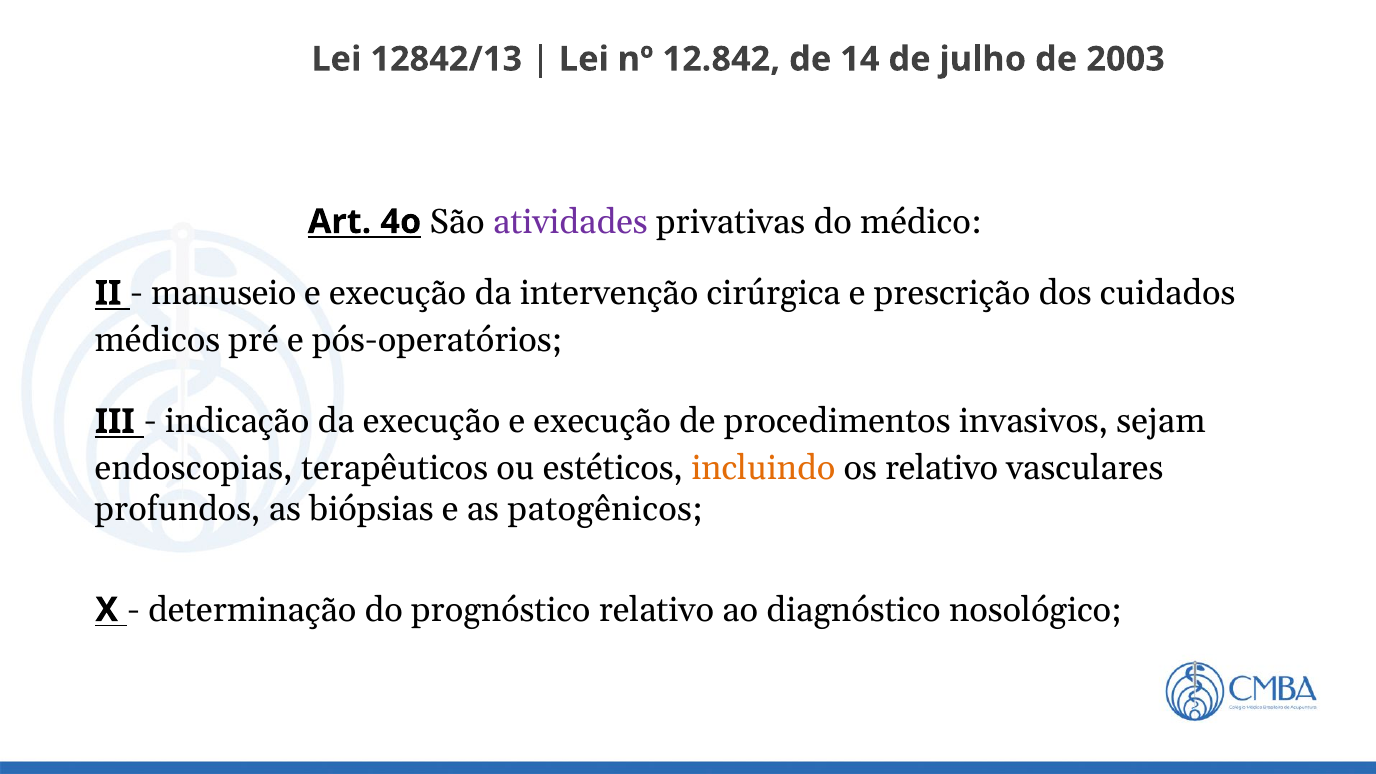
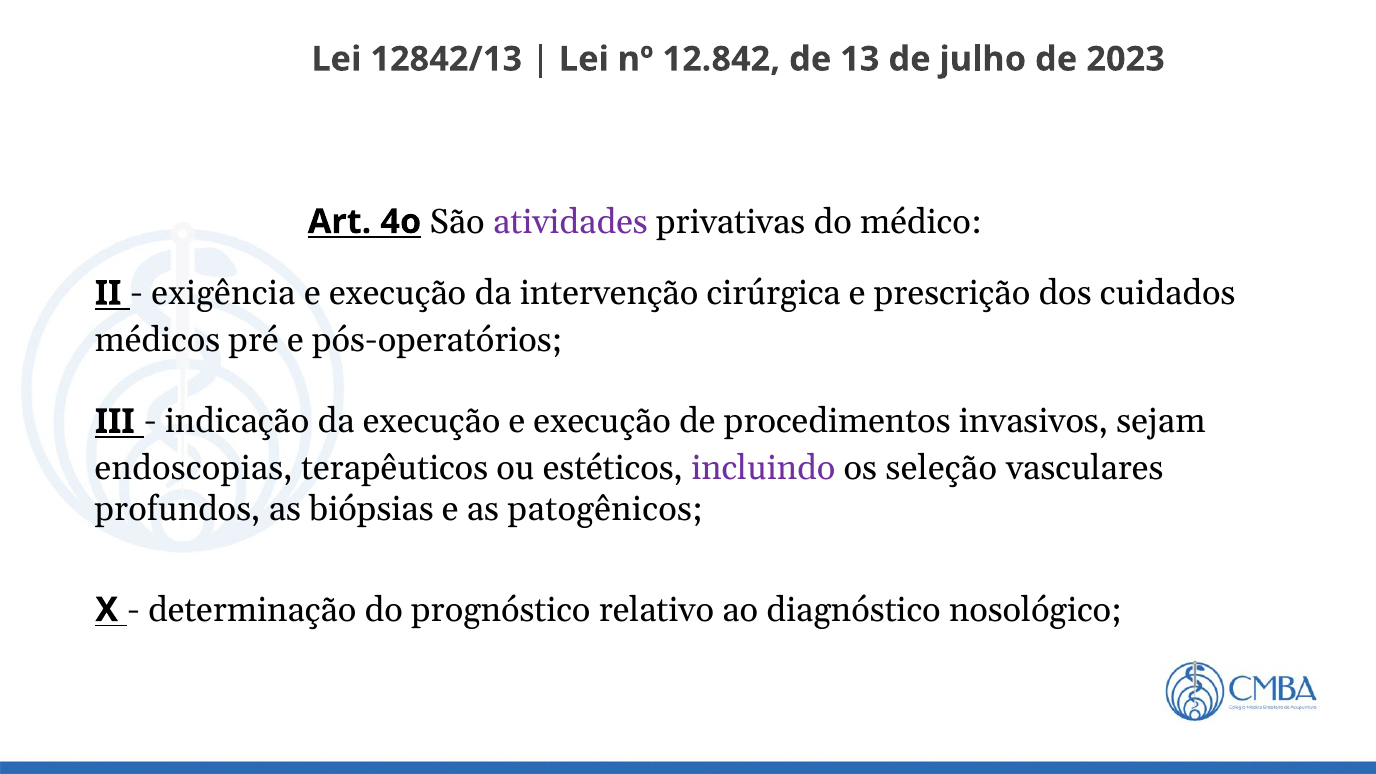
14: 14 -> 13 (860, 59)
2003: 2003 -> 2023 (1126, 59)
manuseio: manuseio -> exigência (223, 293)
incluindo colour: orange -> purple (763, 468)
os relativo: relativo -> seleção (941, 468)
